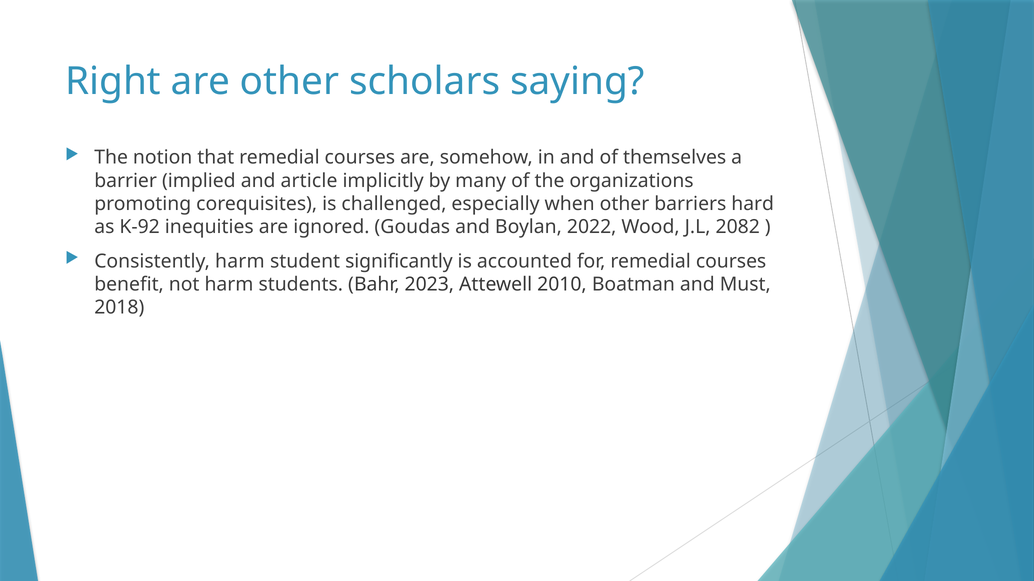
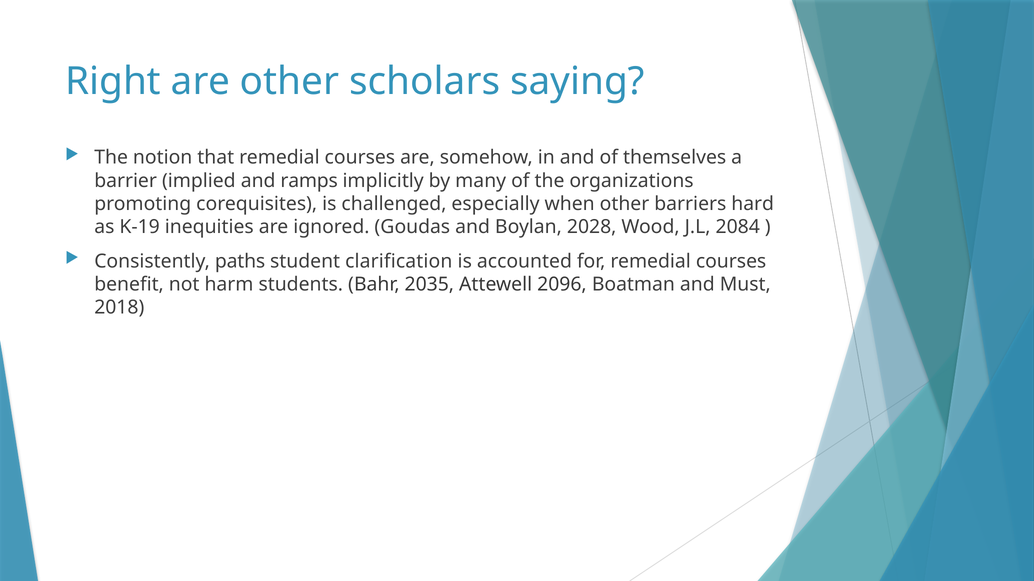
article: article -> ramps (309, 181)
K-92: K-92 -> K-19 (140, 227)
2022: 2022 -> 2028 (592, 227)
2082: 2082 -> 2084 (738, 227)
Consistently harm: harm -> paths (240, 261)
significantly: significantly -> clarification (399, 261)
2023: 2023 -> 2035 (429, 285)
2010: 2010 -> 2096 (562, 285)
